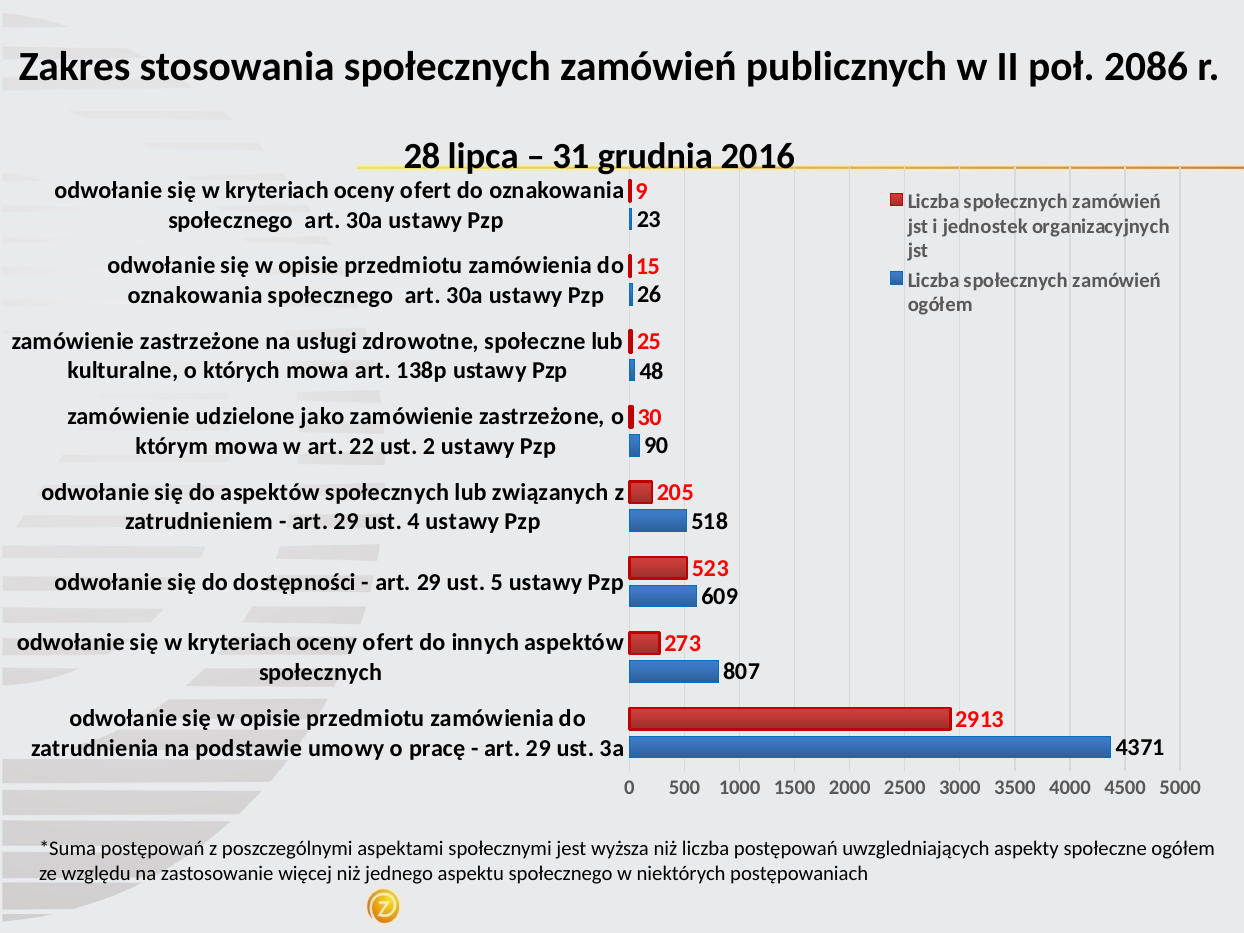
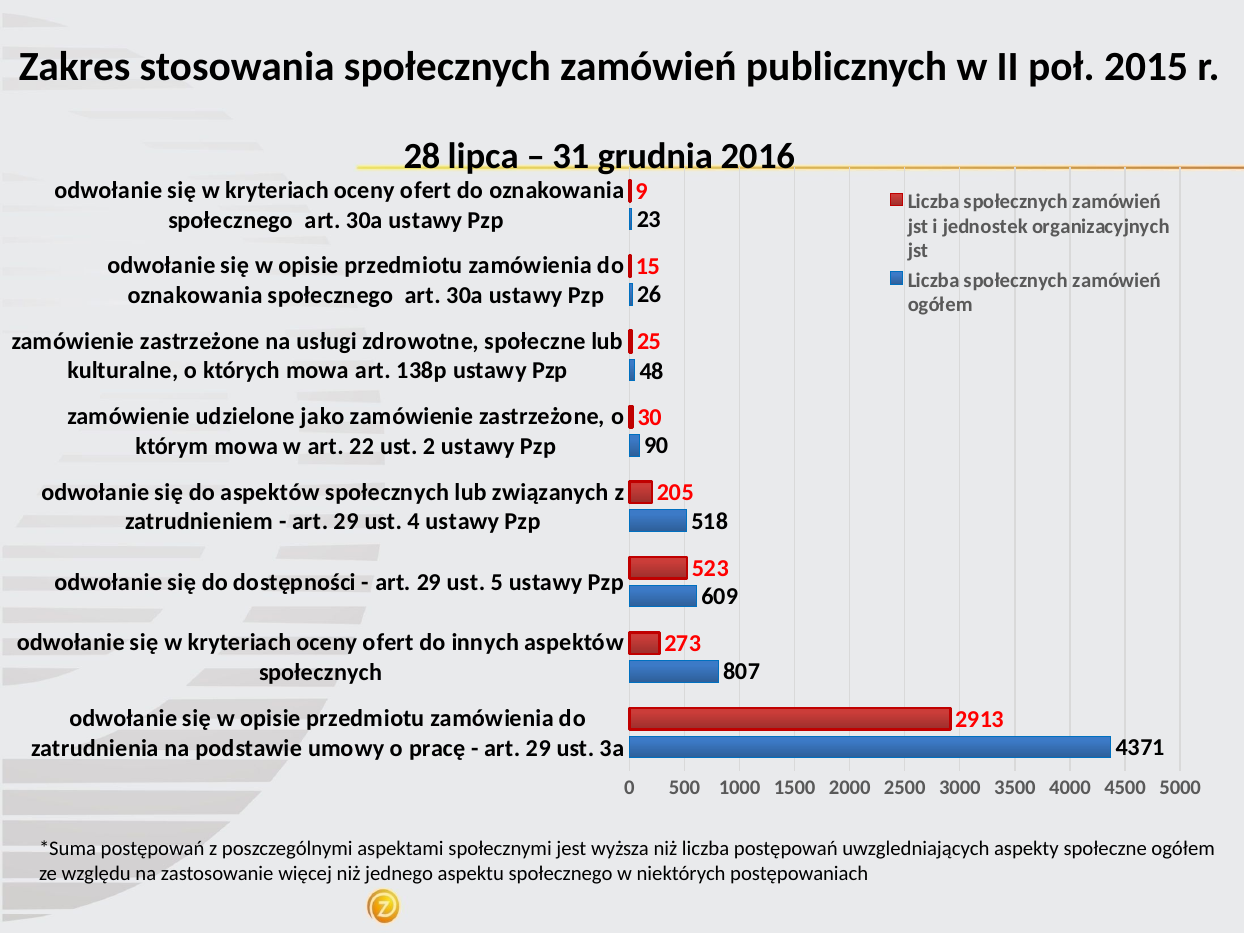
2086: 2086 -> 2015 (1146, 67)
